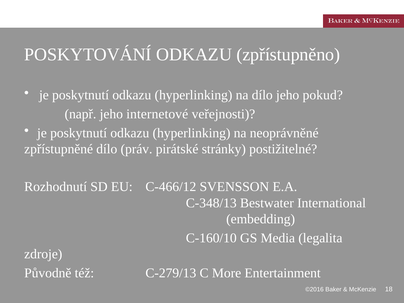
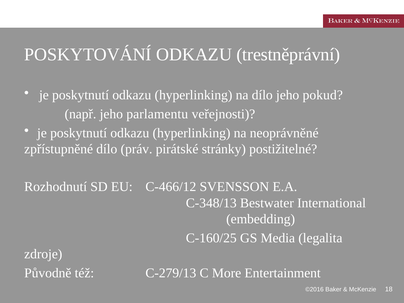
zpřístupněno: zpřístupněno -> trestněprávní (288, 54)
internetové: internetové -> parlamentu (157, 114)
C-160/10: C-160/10 -> C-160/25 (211, 238)
